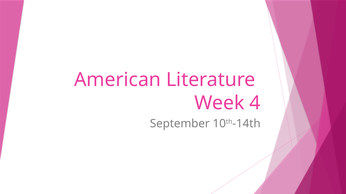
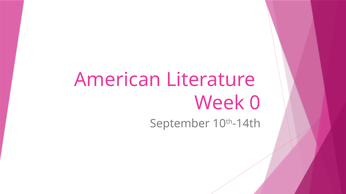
4: 4 -> 0 (255, 103)
